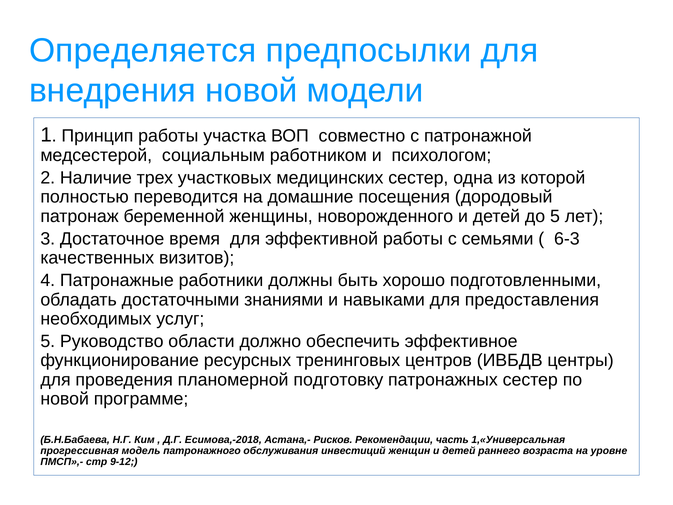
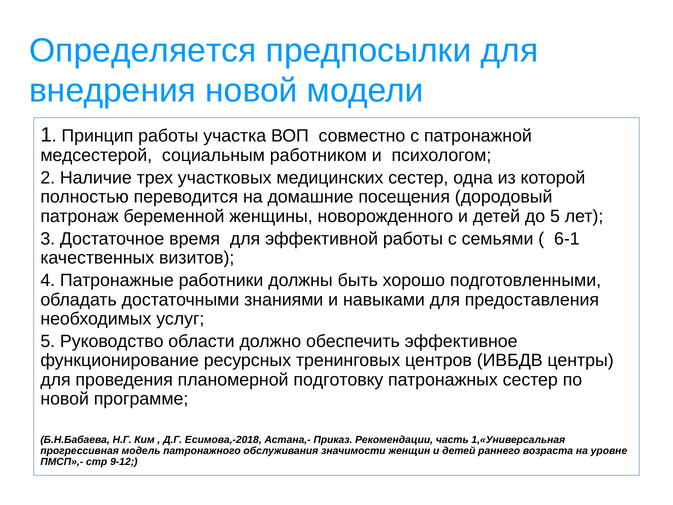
6-3: 6-3 -> 6-1 (567, 239)
Рисков: Рисков -> Приказ (333, 440)
инвестиций: инвестиций -> значимости (353, 451)
